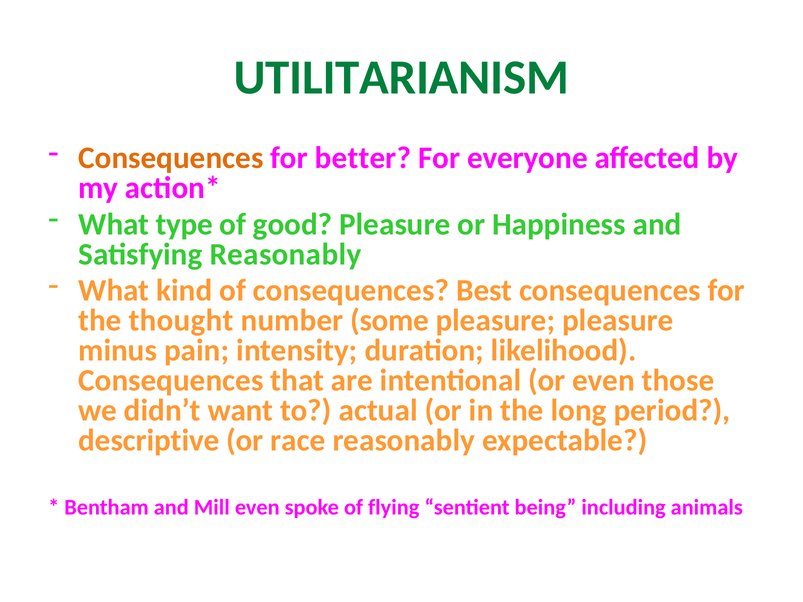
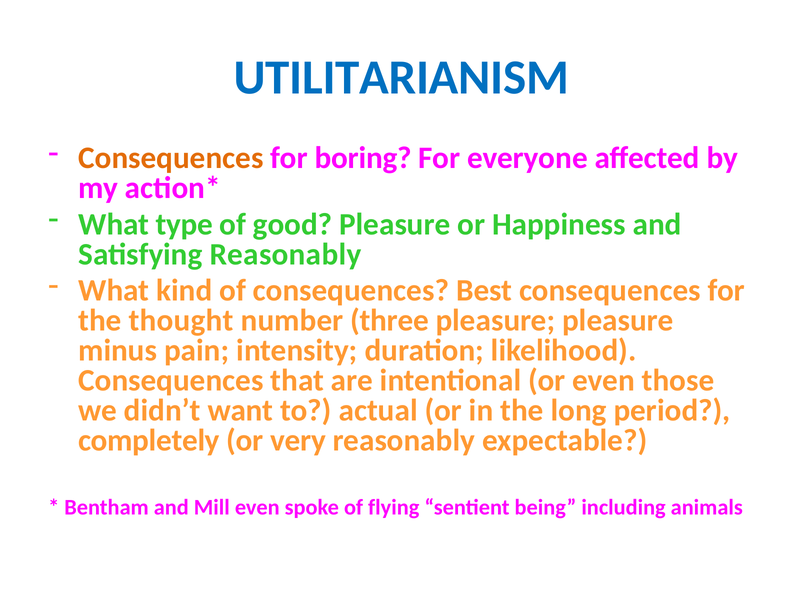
UTILITARIANISM colour: green -> blue (401, 78)
better: better -> boring (363, 158)
some: some -> three (390, 321)
descriptive: descriptive -> completely (149, 441)
race: race -> very (298, 441)
